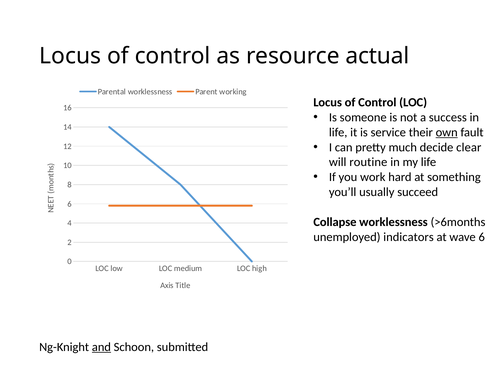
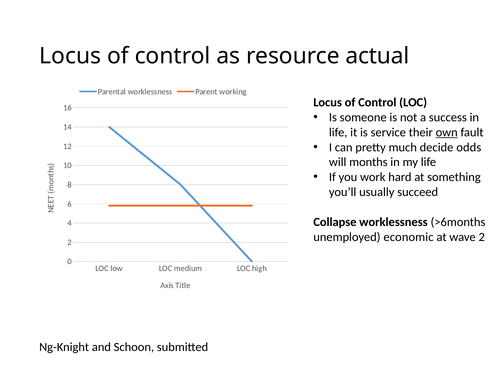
clear: clear -> odds (469, 147)
routine: routine -> months (368, 162)
indicators: indicators -> economic (408, 237)
wave 6: 6 -> 2 (482, 237)
and underline: present -> none (101, 347)
